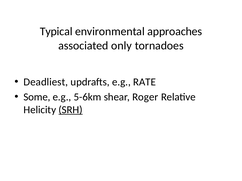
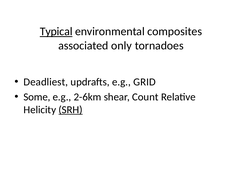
Typical underline: none -> present (56, 32)
approaches: approaches -> composites (175, 32)
RATE: RATE -> GRID (145, 82)
5-6km: 5-6km -> 2-6km (88, 97)
Roger: Roger -> Count (145, 97)
